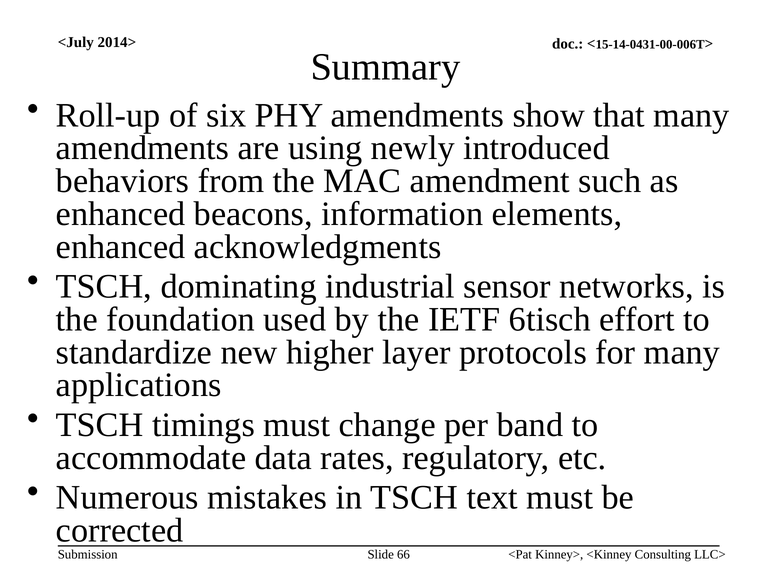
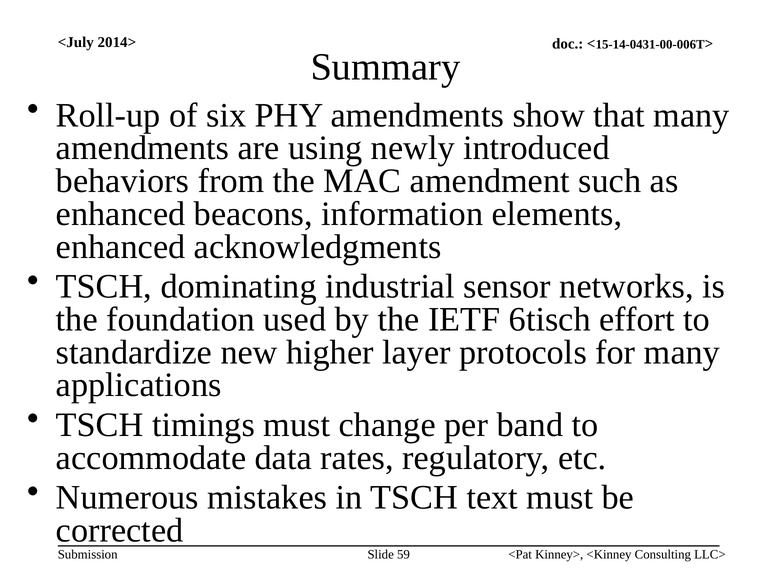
66: 66 -> 59 (403, 555)
